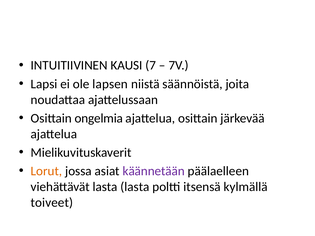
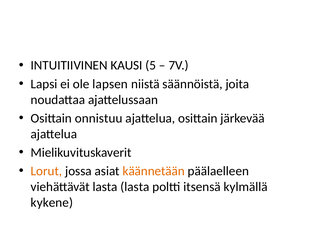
7: 7 -> 5 (151, 65)
ongelmia: ongelmia -> onnistuu (99, 118)
käännetään colour: purple -> orange (154, 171)
toiveet: toiveet -> kykene (52, 203)
